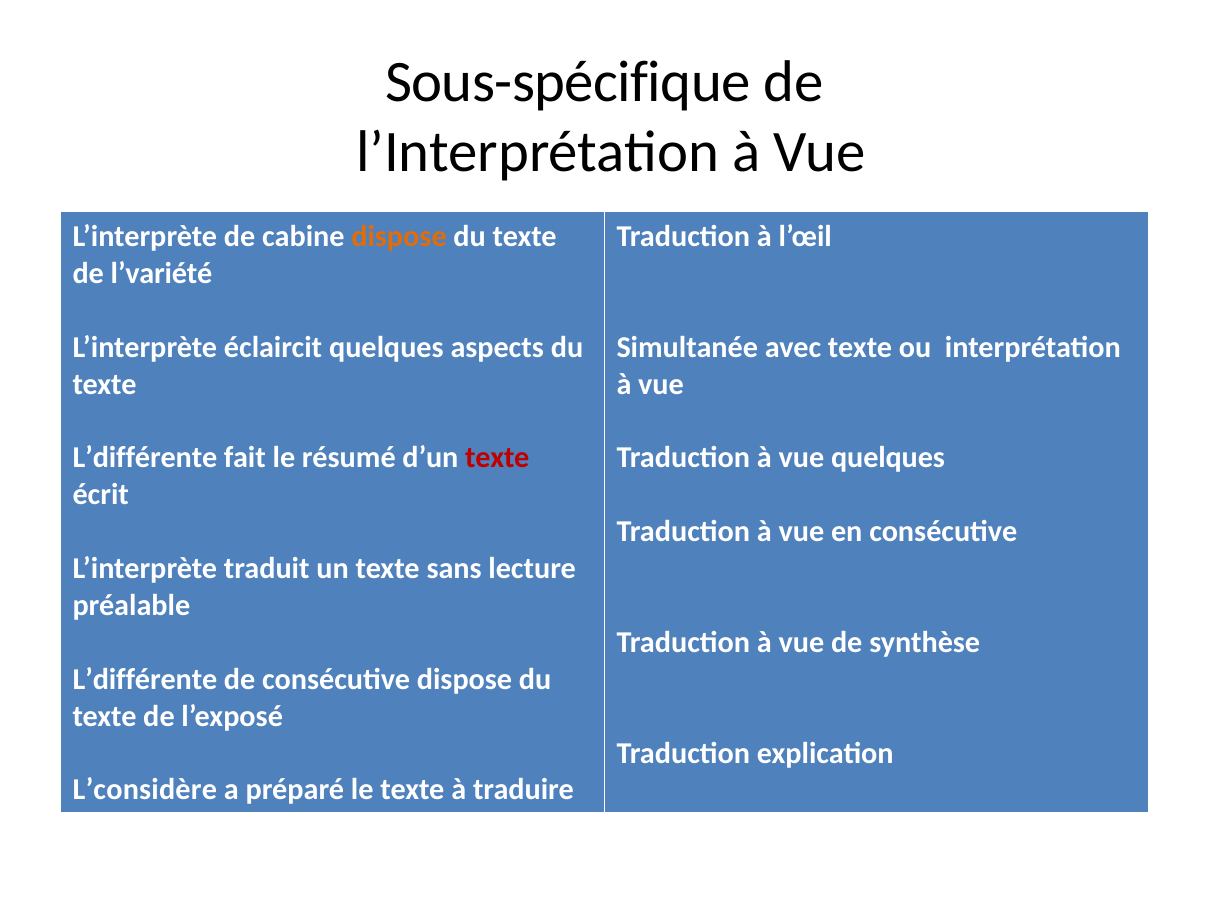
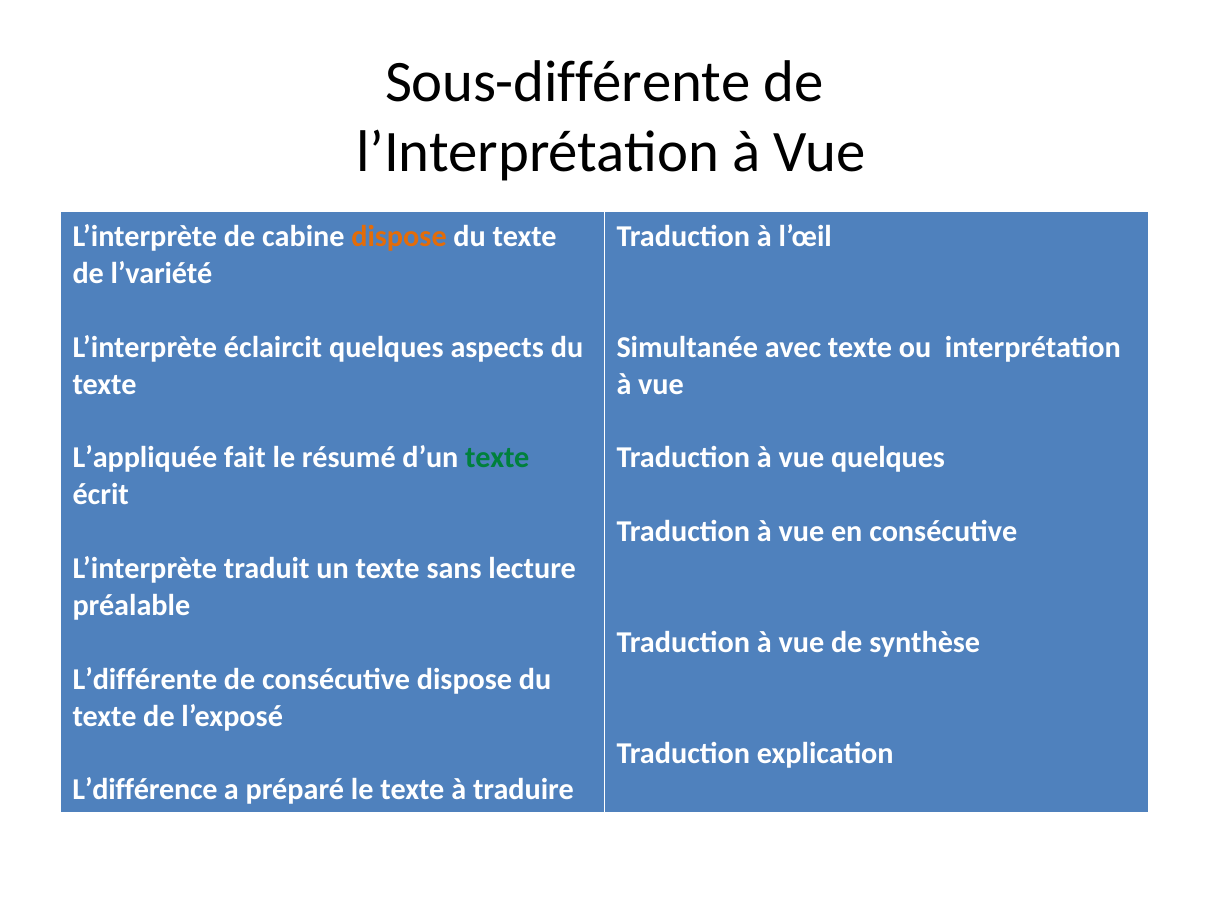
Sous-spécifique: Sous-spécifique -> Sous-différente (568, 82)
L’différente: L’différente -> L’appliquée (145, 458)
texte colour: red -> green (497, 458)
L’considère: L’considère -> L’différence (145, 790)
